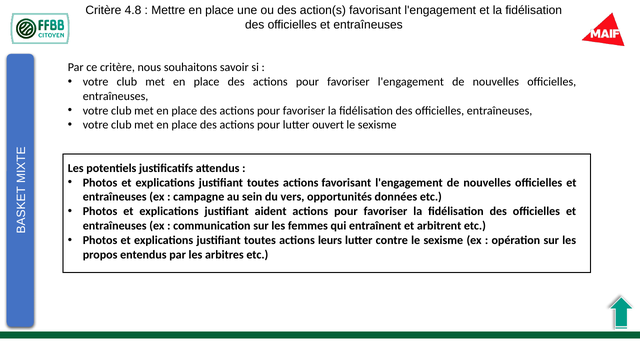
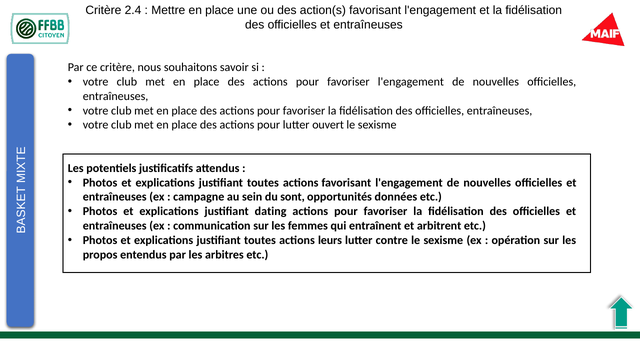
4.8: 4.8 -> 2.4 (133, 10)
vers: vers -> sont (293, 197)
aident: aident -> dating (271, 211)
